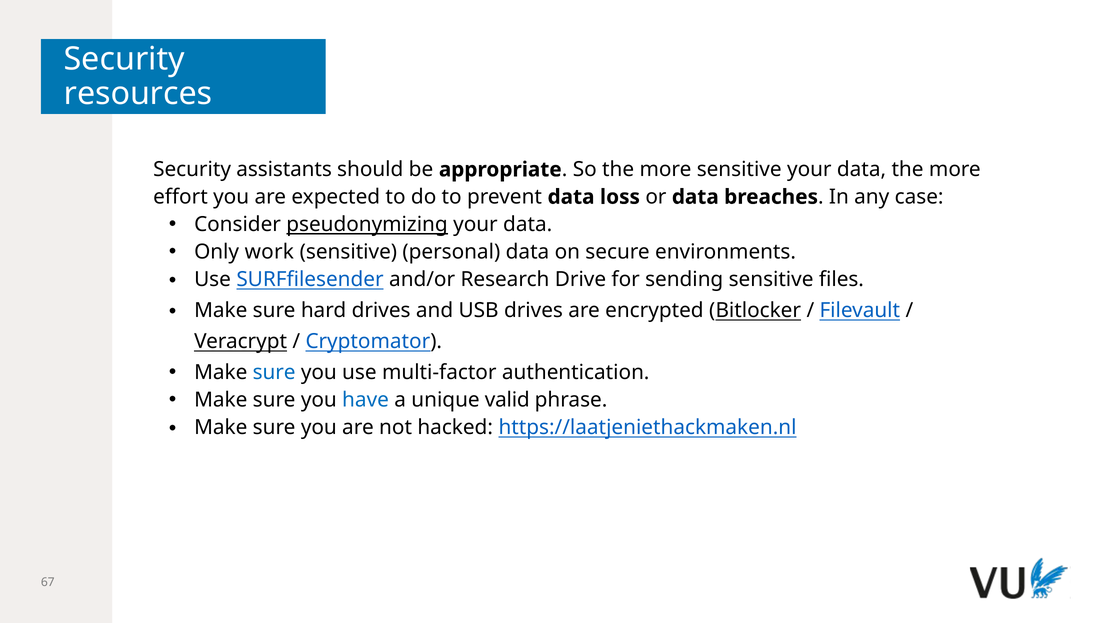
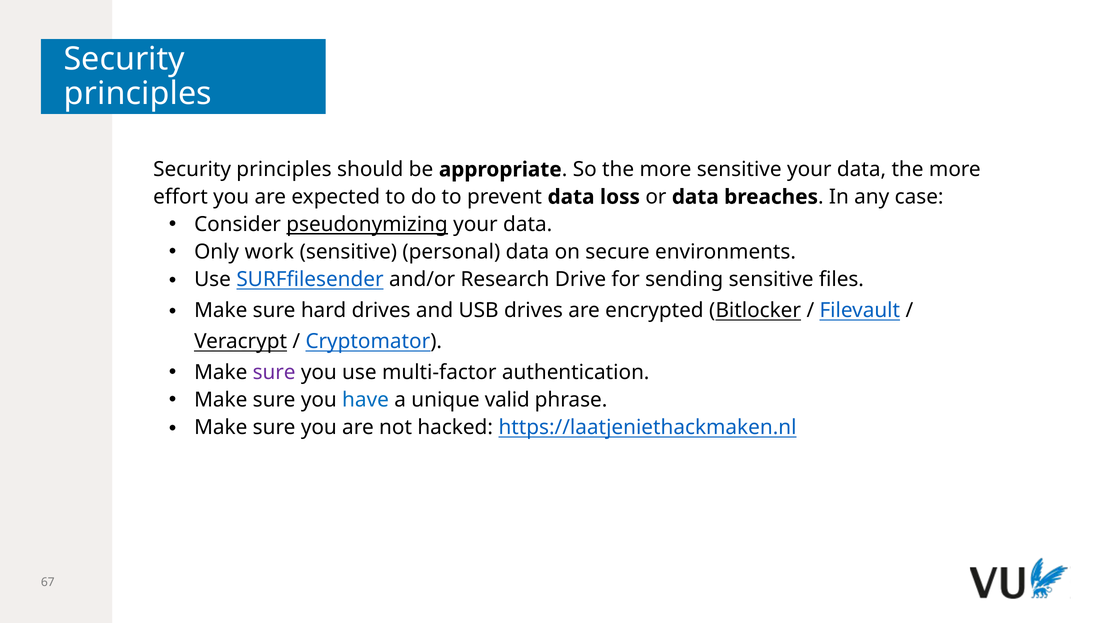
resources: resources -> principles (138, 94)
assistants: assistants -> principles (284, 170)
sure colour: blue -> purple (274, 372)
